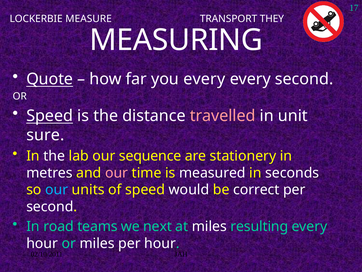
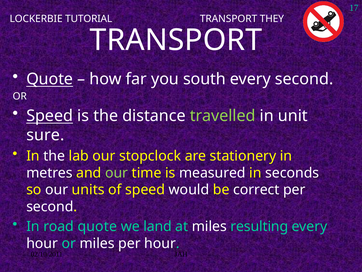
MEASURE: MEASURE -> TUTORIAL (89, 19)
MEASURING: MEASURING -> TRANSPORT (176, 40)
you every: every -> south (204, 79)
travelled colour: pink -> light green (223, 116)
sequence: sequence -> stopclock (150, 156)
our colour: pink -> light green (117, 173)
our colour: light blue -> white (57, 189)
road teams: teams -> quote (97, 226)
next: next -> land (158, 226)
